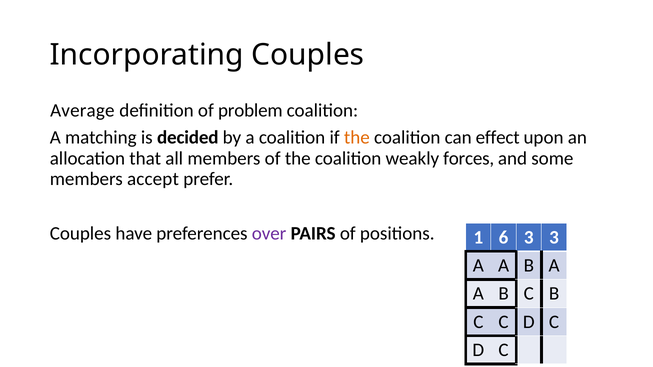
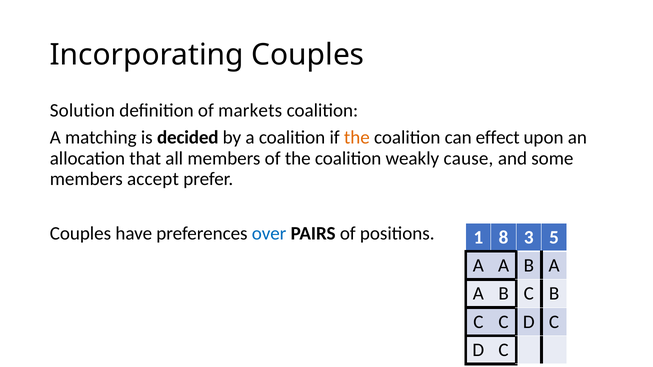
Average: Average -> Solution (82, 110)
problem: problem -> markets (250, 110)
forces: forces -> cause (468, 158)
over colour: purple -> blue (269, 234)
6: 6 -> 8 (504, 238)
3 3: 3 -> 5 (554, 238)
